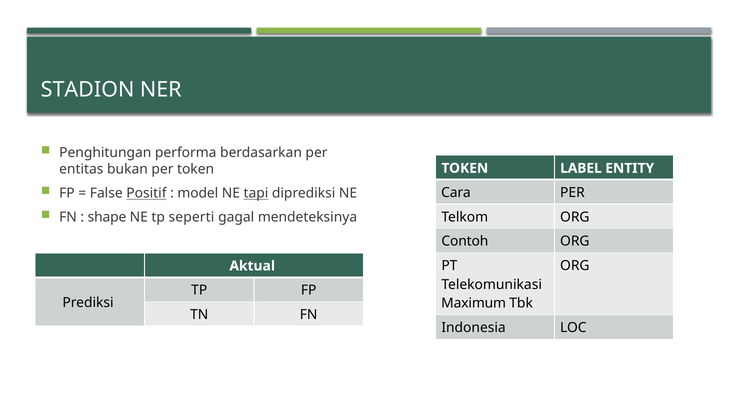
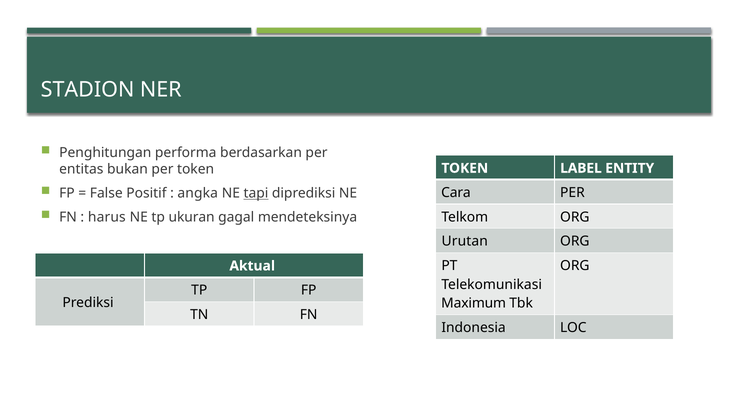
Positif underline: present -> none (146, 193)
model: model -> angka (198, 193)
shape: shape -> harus (107, 217)
seperti: seperti -> ukuran (192, 217)
Contoh: Contoh -> Urutan (465, 241)
